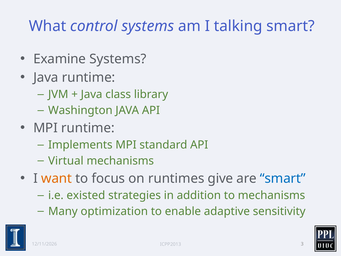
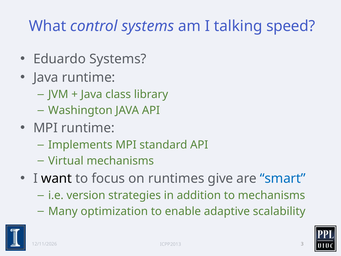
talking smart: smart -> speed (291, 26)
Examine: Examine -> Eduardo (60, 59)
want colour: orange -> black (57, 178)
existed: existed -> version (86, 195)
sensitivity: sensitivity -> scalability (279, 211)
